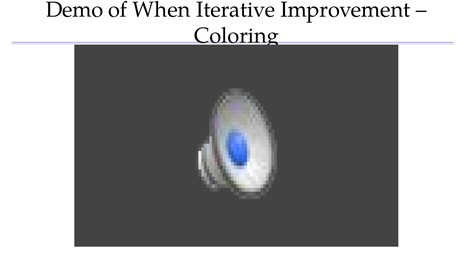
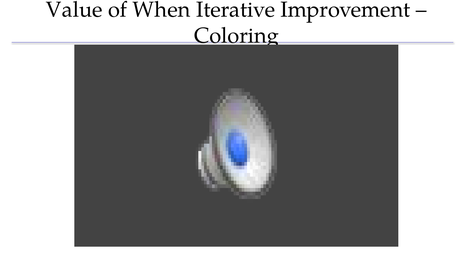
Demo: Demo -> Value (74, 10)
